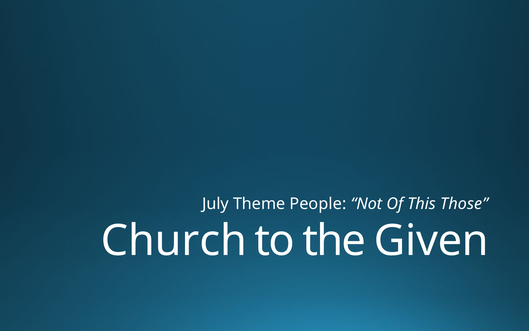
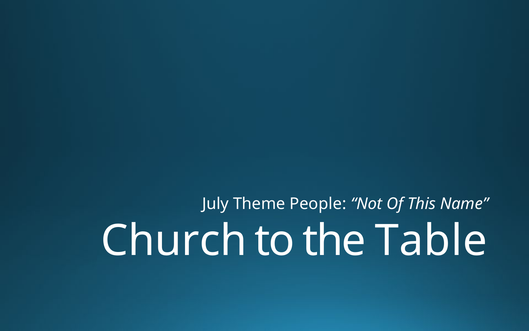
Those: Those -> Name (464, 204)
Given: Given -> Table (431, 240)
